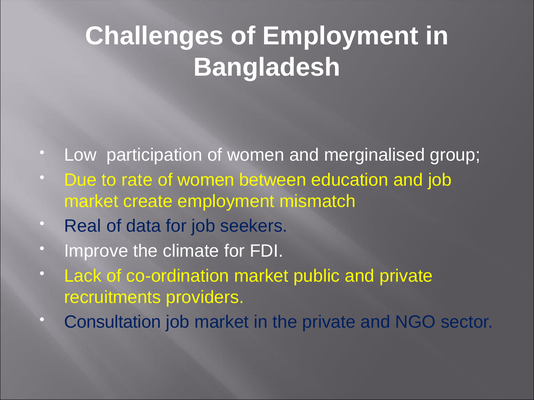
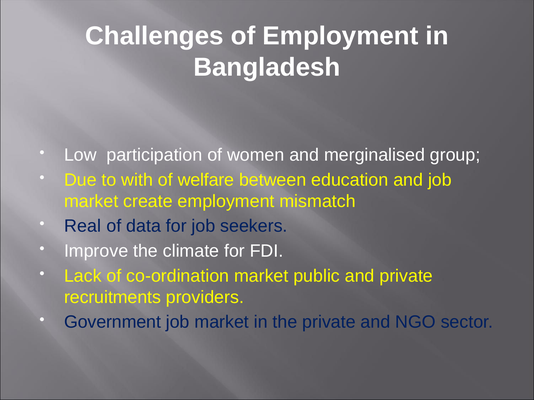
rate: rate -> with (137, 180)
women: women -> welfare (206, 180)
Consultation: Consultation -> Government (113, 322)
